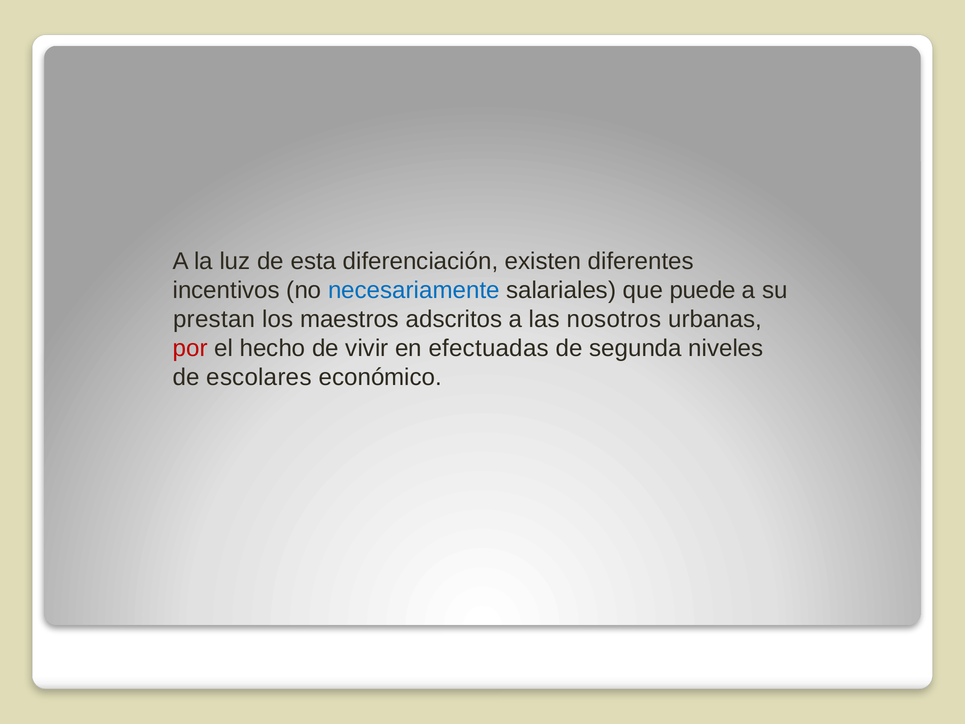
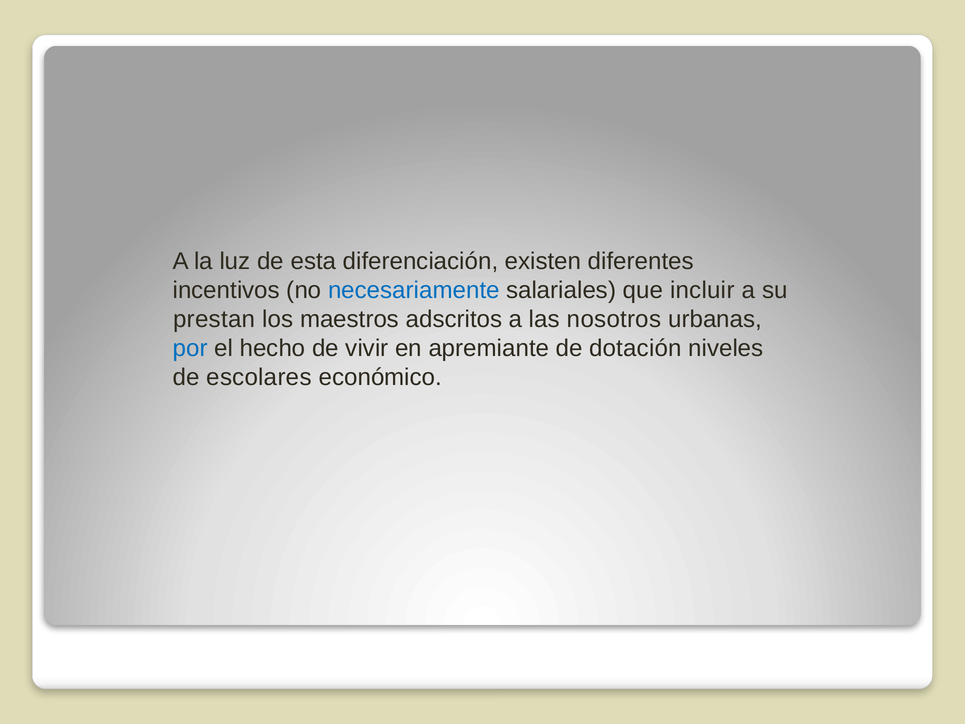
puede: puede -> incluir (702, 290)
por colour: red -> blue (190, 348)
efectuadas: efectuadas -> apremiante (489, 348)
segunda: segunda -> dotación (635, 348)
